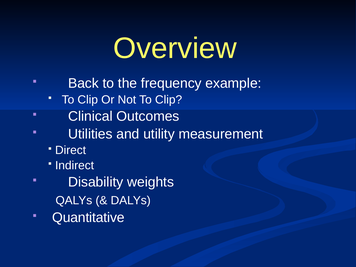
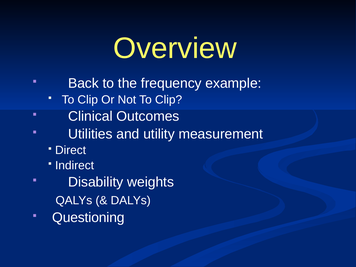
Quantitative: Quantitative -> Questioning (88, 218)
